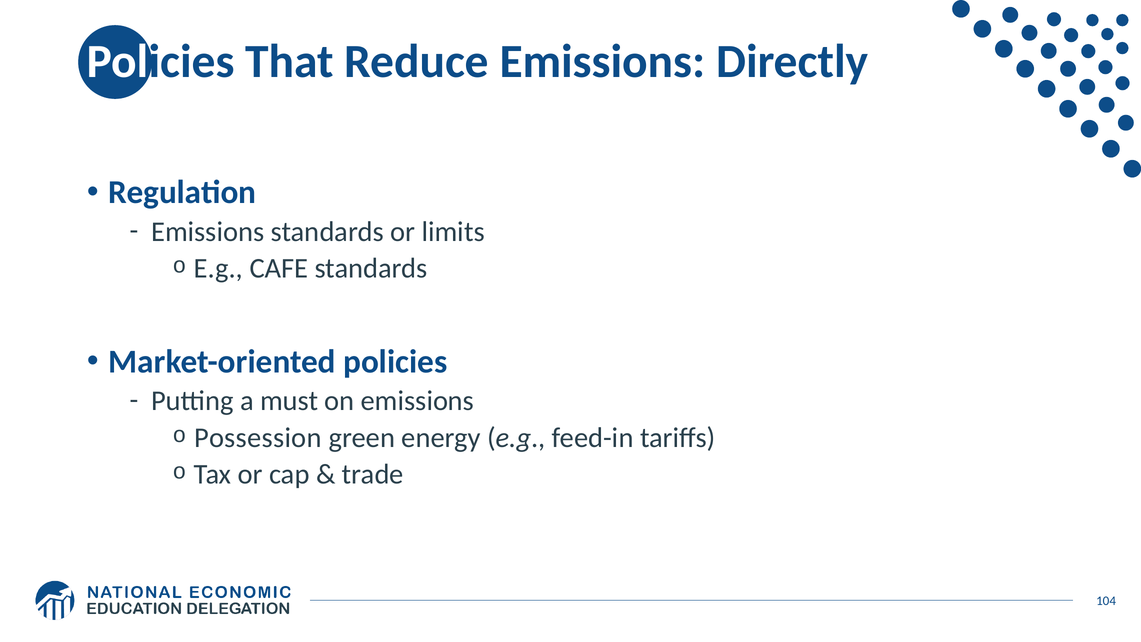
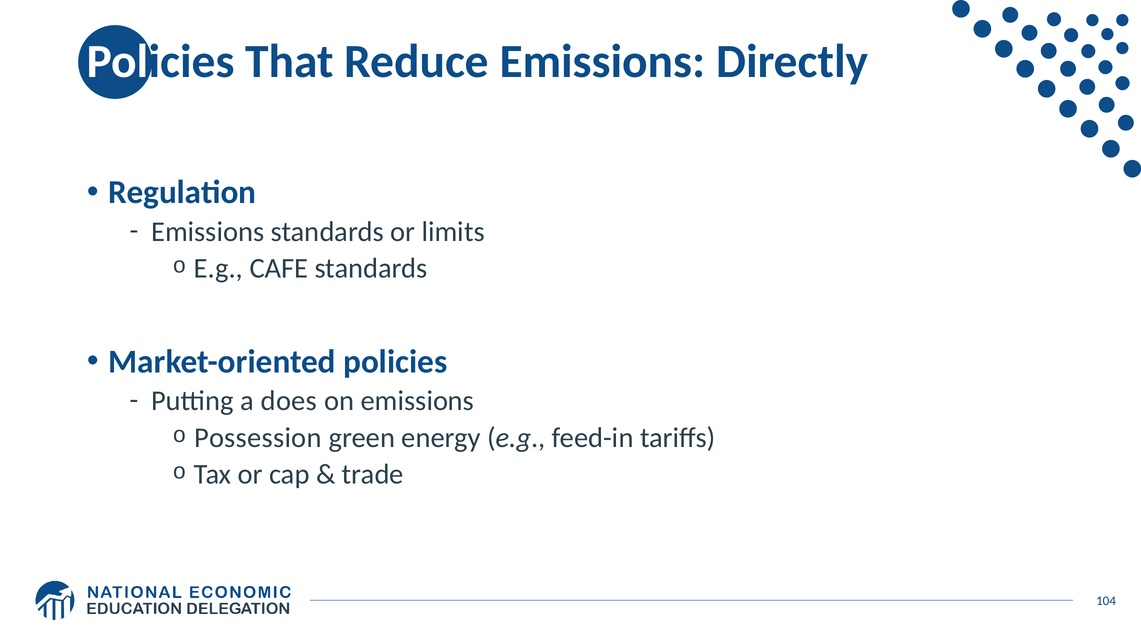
must: must -> does (289, 401)
